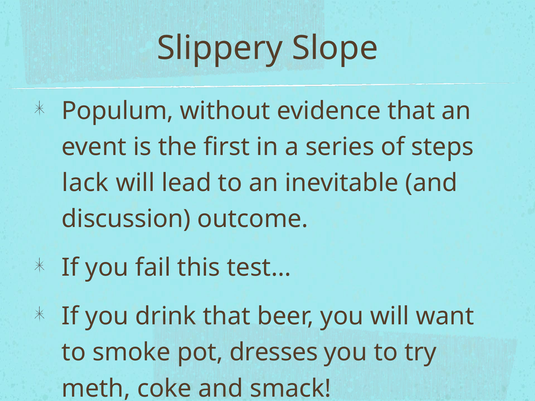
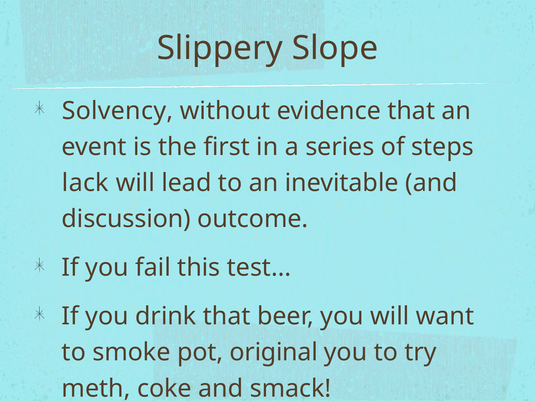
Populum: Populum -> Solvency (117, 111)
dresses: dresses -> original (274, 353)
